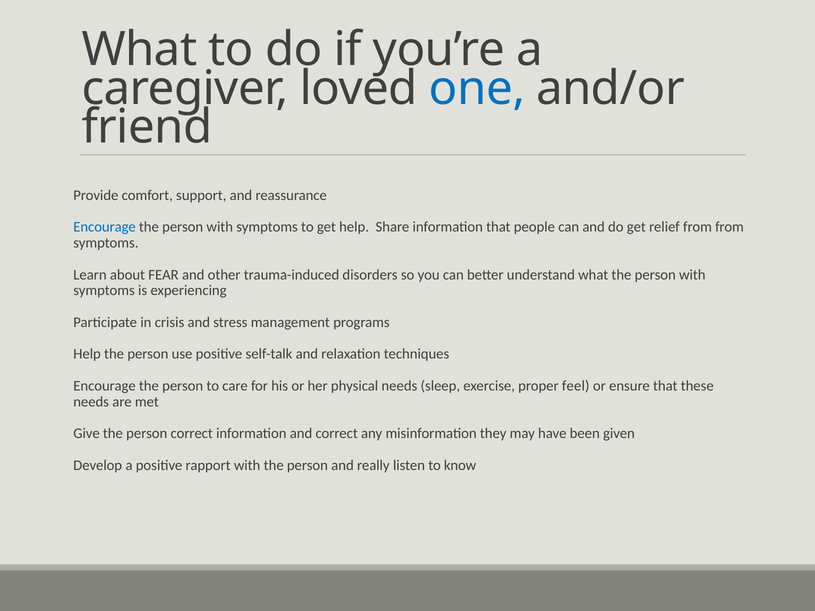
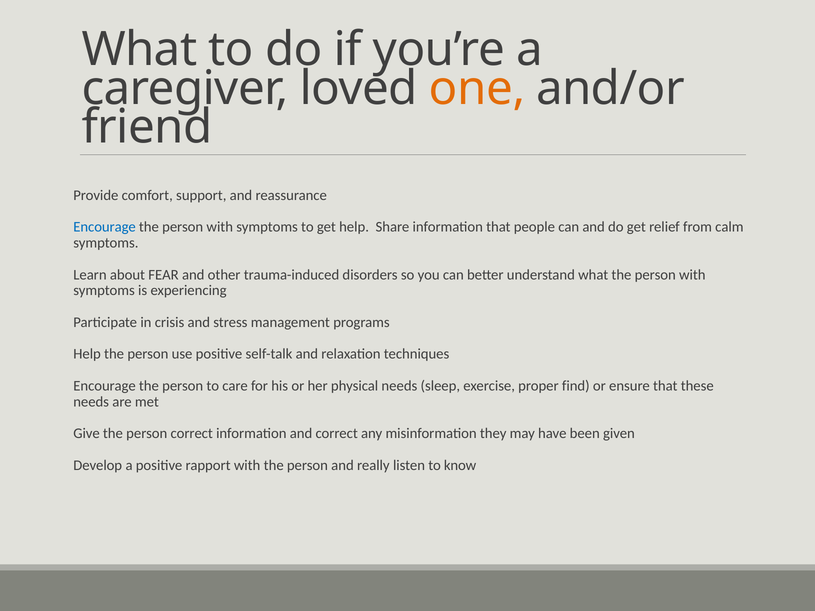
one colour: blue -> orange (477, 88)
from from: from -> calm (729, 227)
feel: feel -> find (576, 386)
